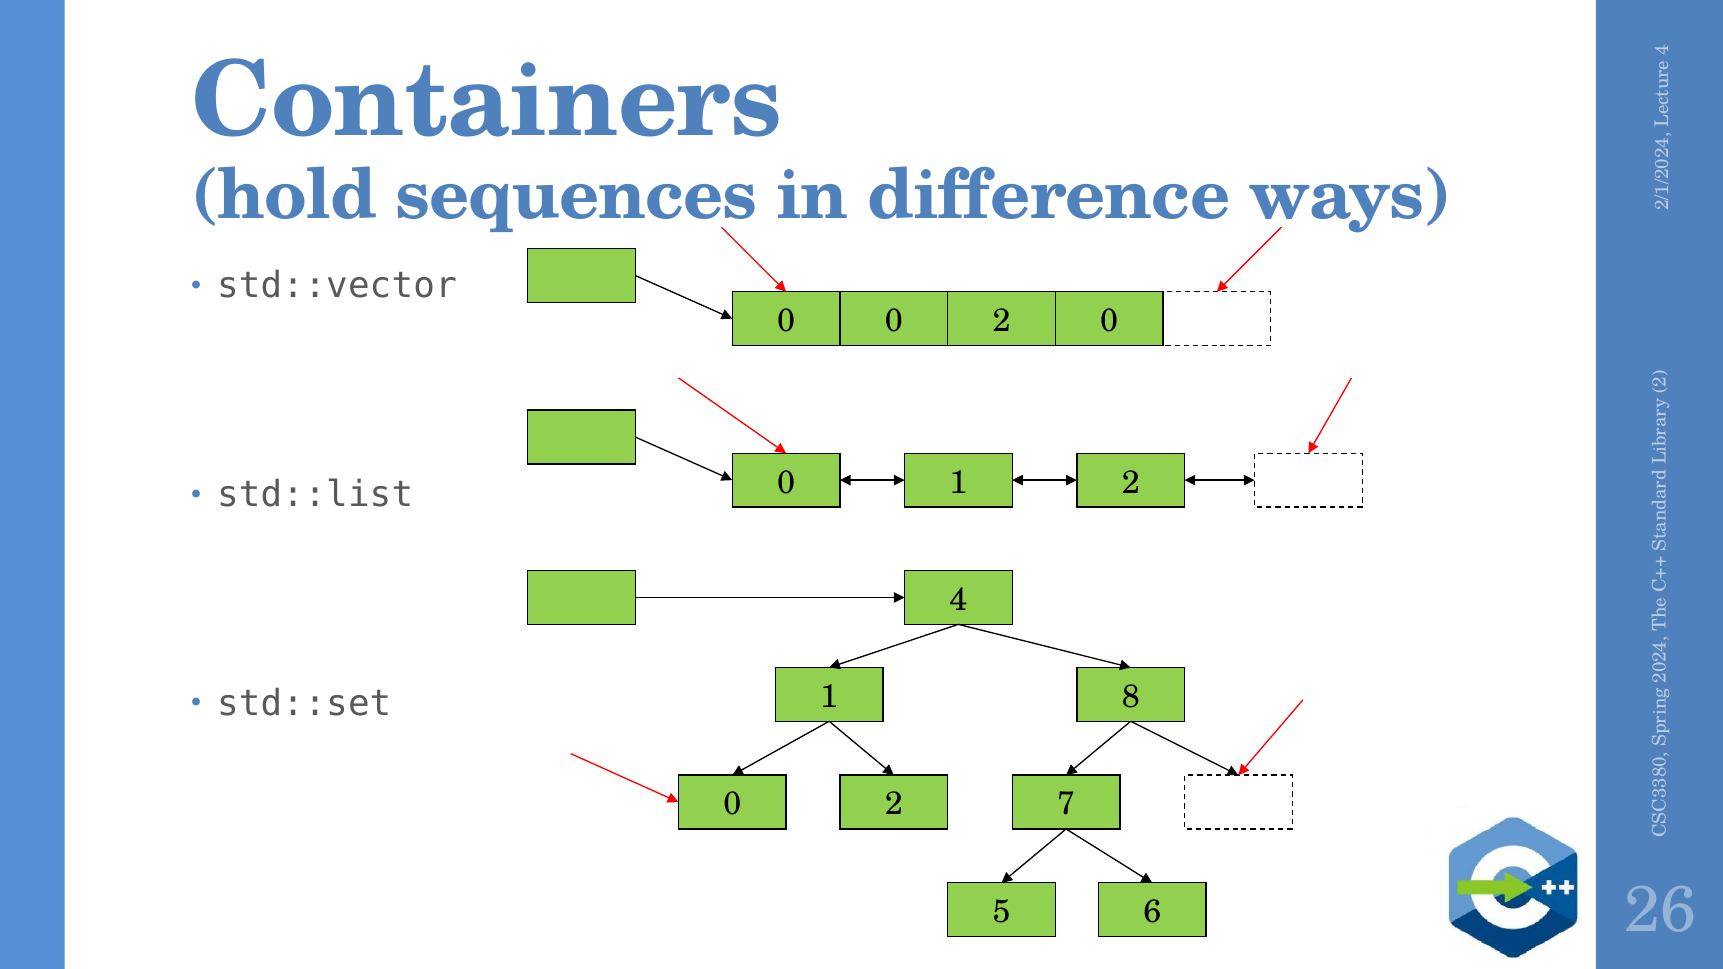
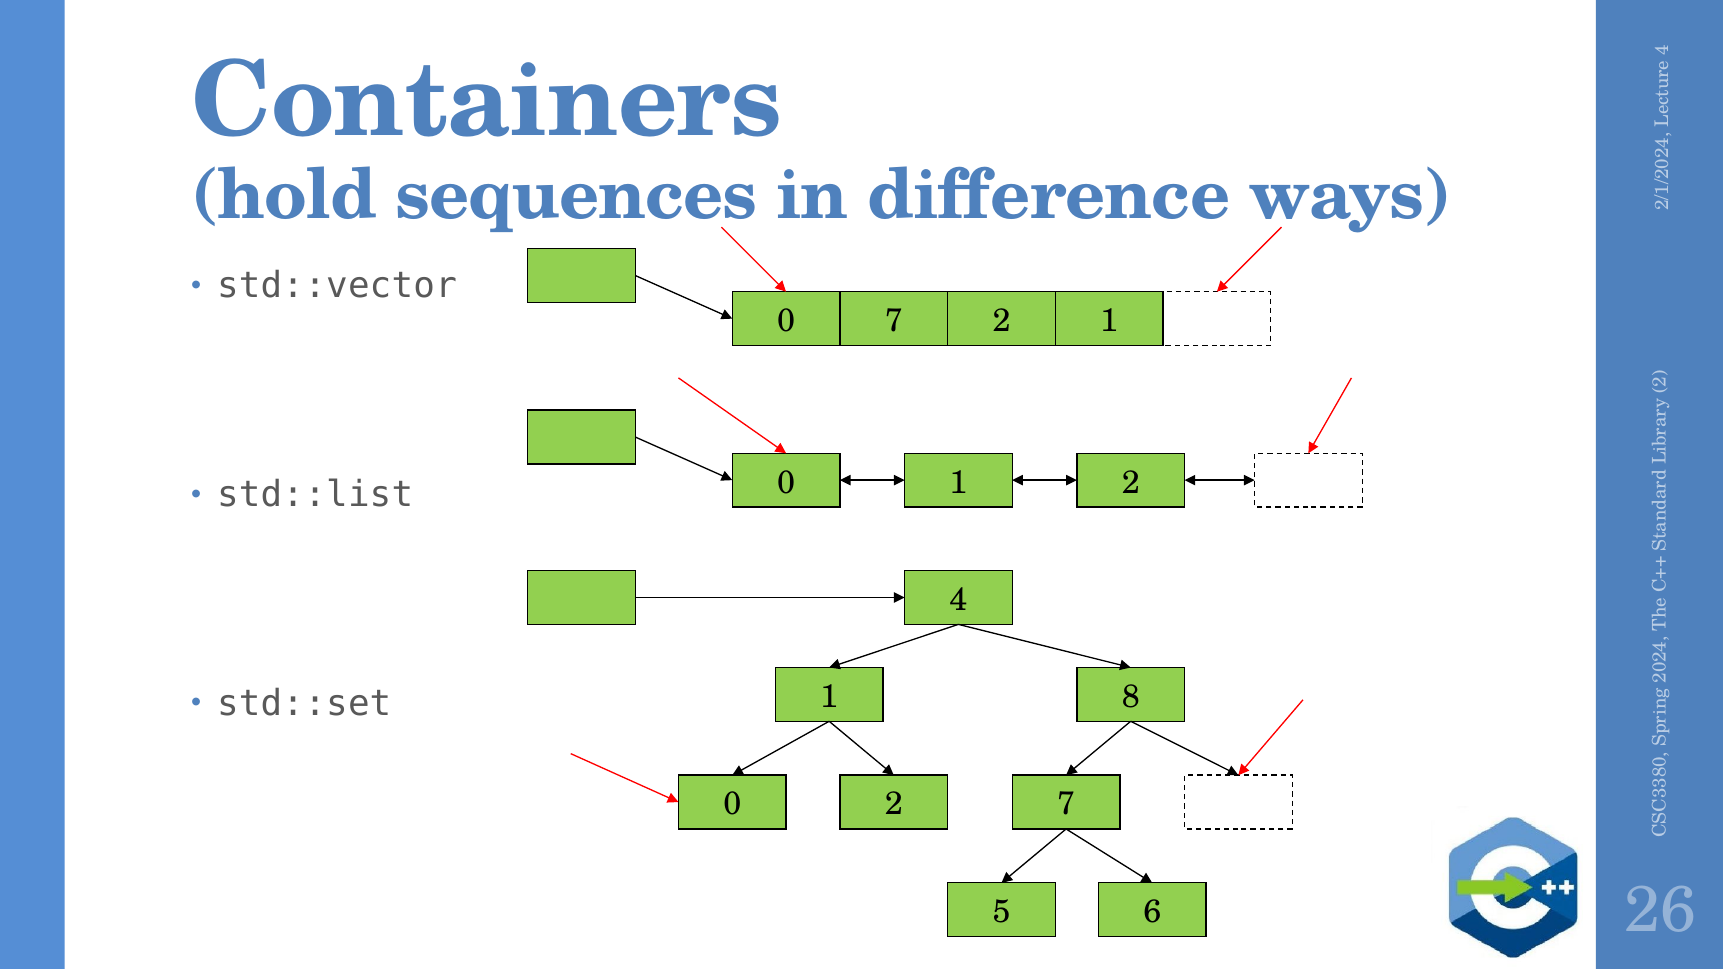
0 0: 0 -> 7 (894, 321)
0: 0 -> 1 (1109, 321)
